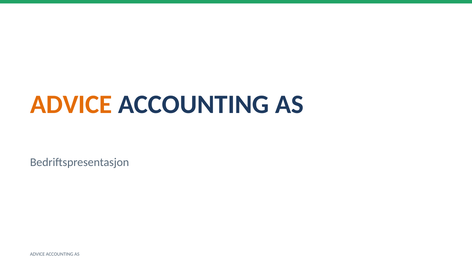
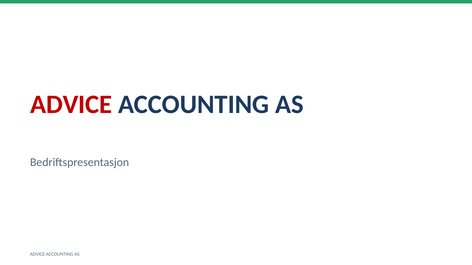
ADVICE colour: orange -> red (71, 105)
